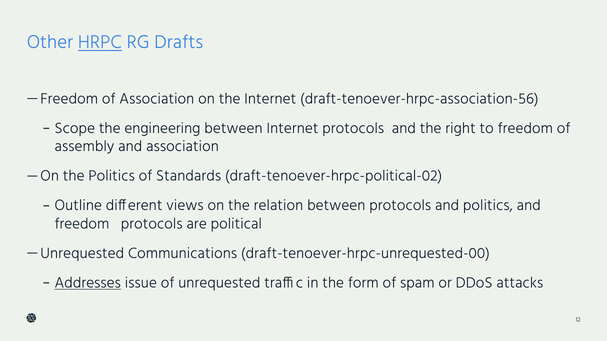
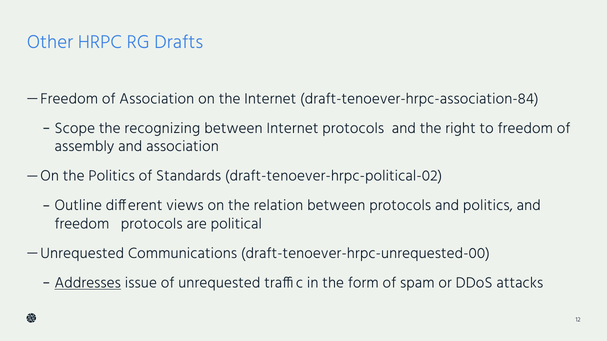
HRPC underline: present -> none (100, 42)
draft-tenoever-hrpc-association-56: draft-tenoever-hrpc-association-56 -> draft-tenoever-hrpc-association-84 (419, 99)
engineering: engineering -> recognizing (162, 128)
